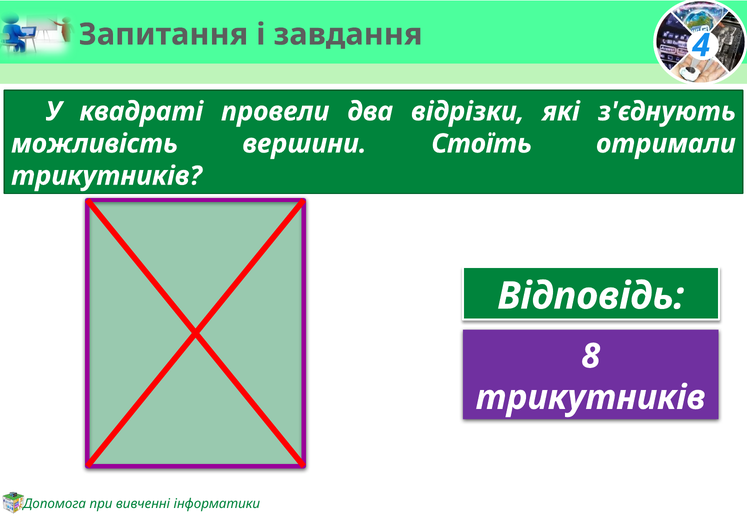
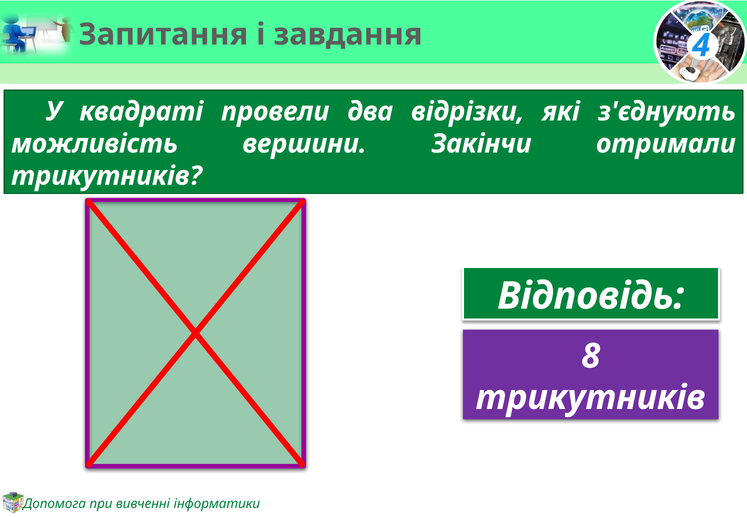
Стоїть: Стоїть -> Закінчи (481, 144)
